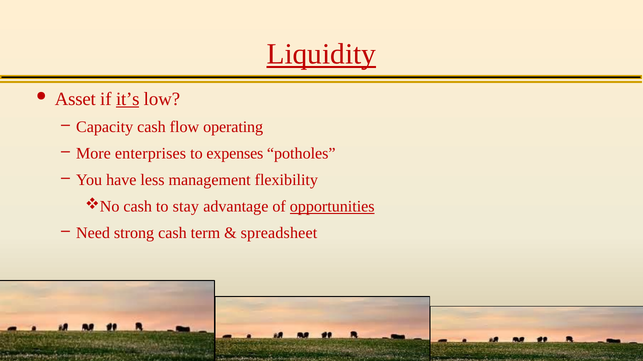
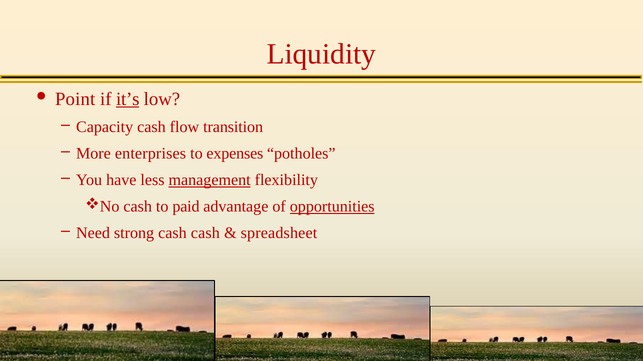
Liquidity underline: present -> none (321, 54)
Asset: Asset -> Point (75, 99)
operating: operating -> transition (233, 127)
management underline: none -> present (210, 180)
stay: stay -> paid (186, 207)
cash term: term -> cash (205, 233)
